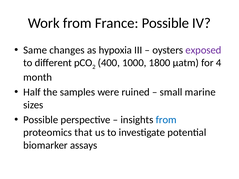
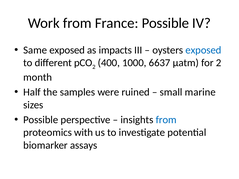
Same changes: changes -> exposed (67, 50)
hypoxia: hypoxia -> impacts (115, 50)
exposed colour: purple -> blue (203, 50)
1800: 1800 -> 6637 (160, 63)
for 4: 4 -> 2 (219, 63)
that: that -> with (84, 133)
